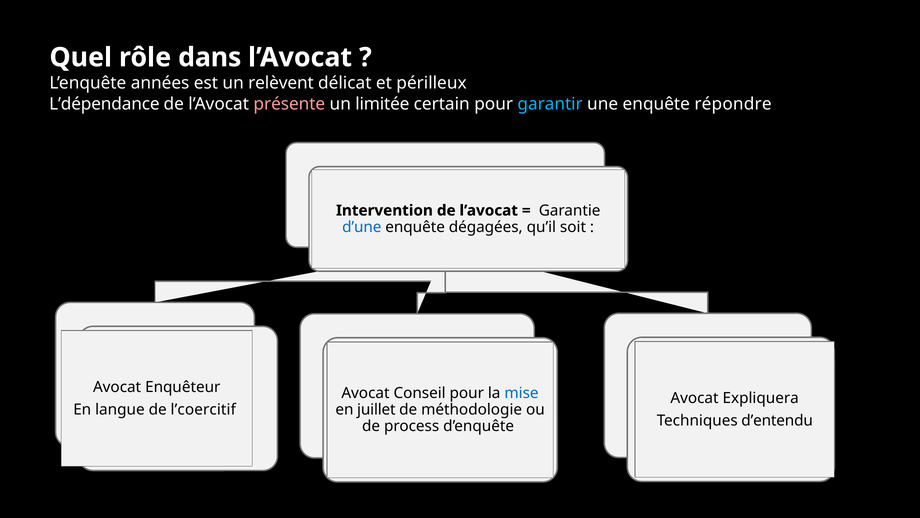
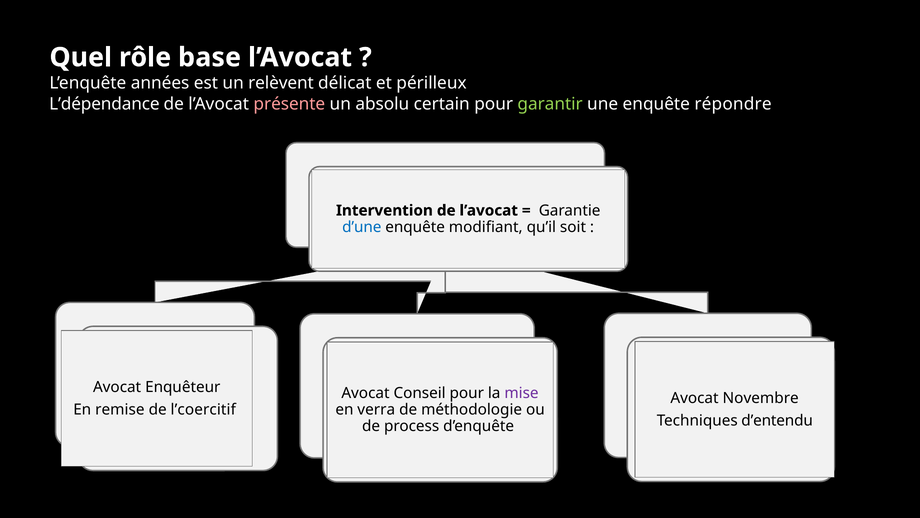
dans: dans -> base (210, 57)
limitée: limitée -> absolu (382, 104)
garantir colour: light blue -> light green (550, 104)
dégagées: dégagées -> modifiant (486, 227)
mise colour: blue -> purple (522, 393)
Expliquera: Expliquera -> Novembre (761, 398)
langue: langue -> remise (120, 409)
juillet: juillet -> verra (376, 409)
